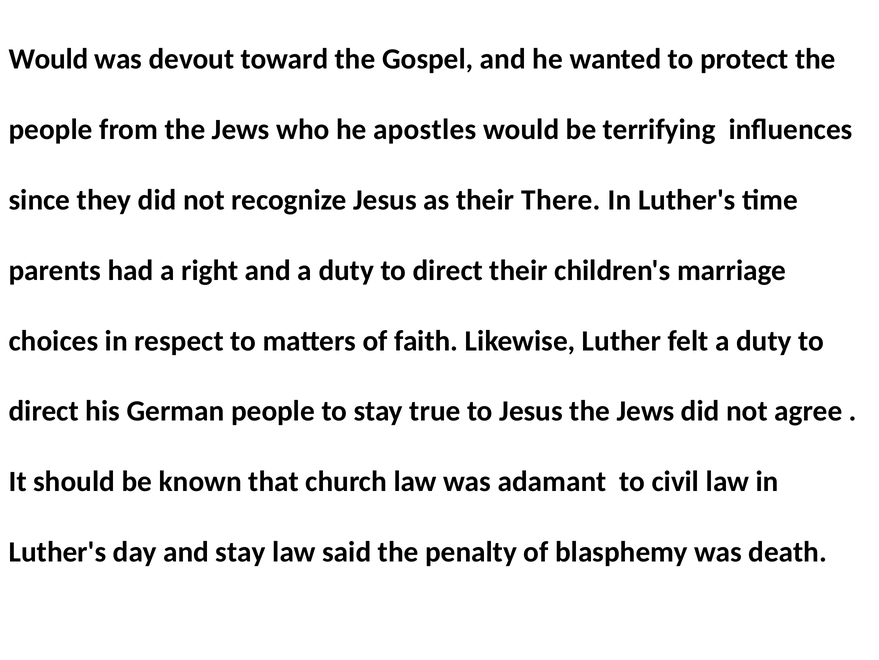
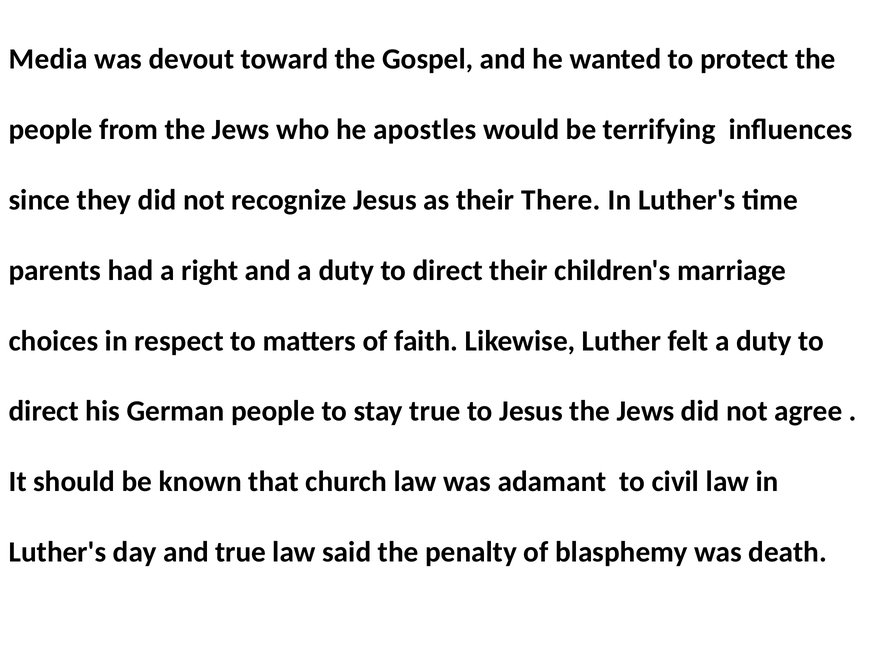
Would: Would -> Media (48, 59)
and stay: stay -> true (241, 551)
